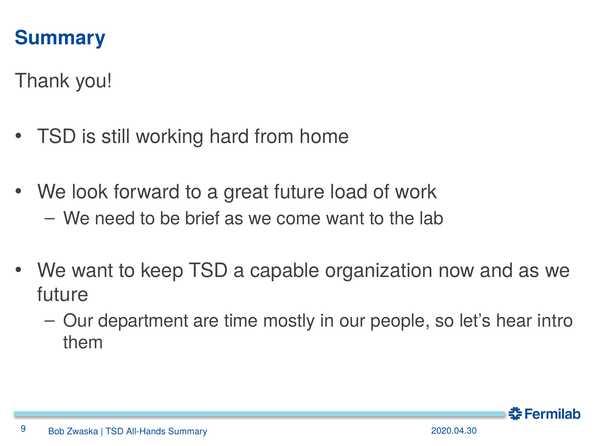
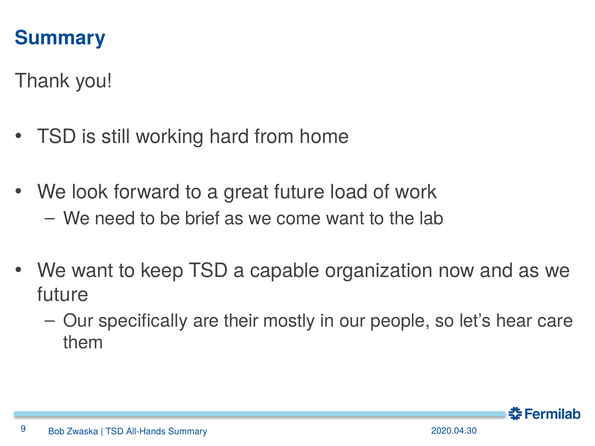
department: department -> specifically (143, 321)
time: time -> their (241, 321)
intro: intro -> care (555, 321)
